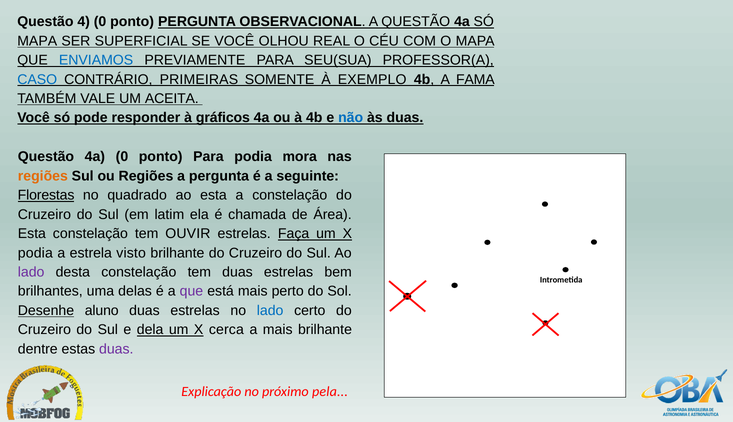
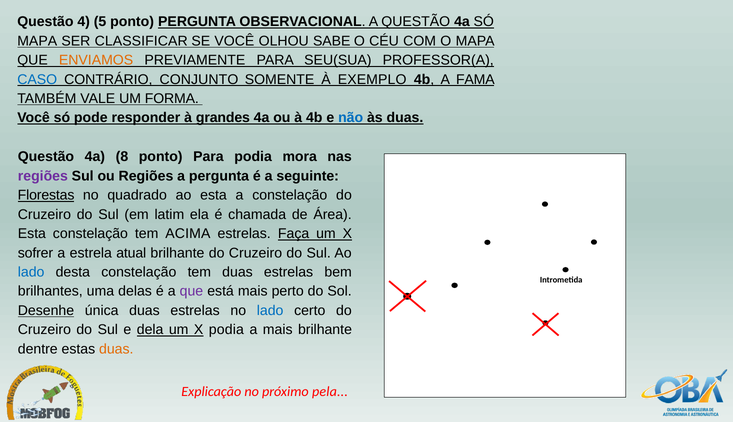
4 0: 0 -> 5 (100, 22)
SUPERFICIAL: SUPERFICIAL -> CLASSIFICAR (141, 41)
REAL: REAL -> SABE (332, 41)
ENVIAMOS colour: blue -> orange (96, 60)
PRIMEIRAS: PRIMEIRAS -> CONJUNTO (199, 79)
ACEITA: ACEITA -> FORMA (172, 99)
gráficos: gráficos -> grandes (223, 118)
4a 0: 0 -> 8 (122, 157)
regiões colour: orange -> purple (43, 176)
OUVIR: OUVIR -> ACIMA (188, 234)
podia: podia -> sofrer (35, 253)
visto: visto -> atual (131, 253)
lado colour: purple -> blue (31, 272)
aluno: aluno -> única (102, 311)
X cerca: cerca -> podia (226, 330)
duas colour: purple -> orange (116, 349)
